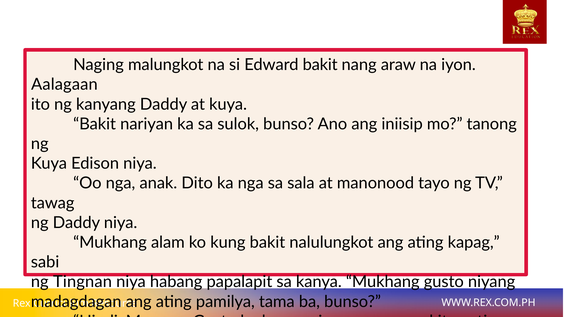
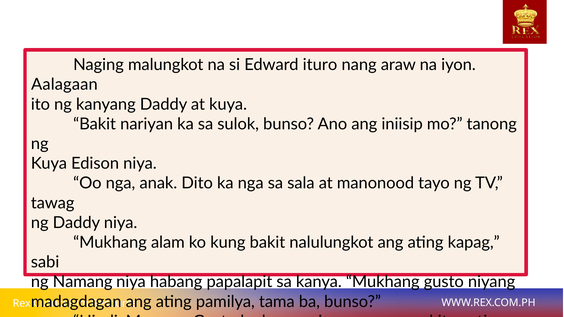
Edward bakit: bakit -> ituro (320, 65)
Tingnan: Tingnan -> Namang (83, 282)
